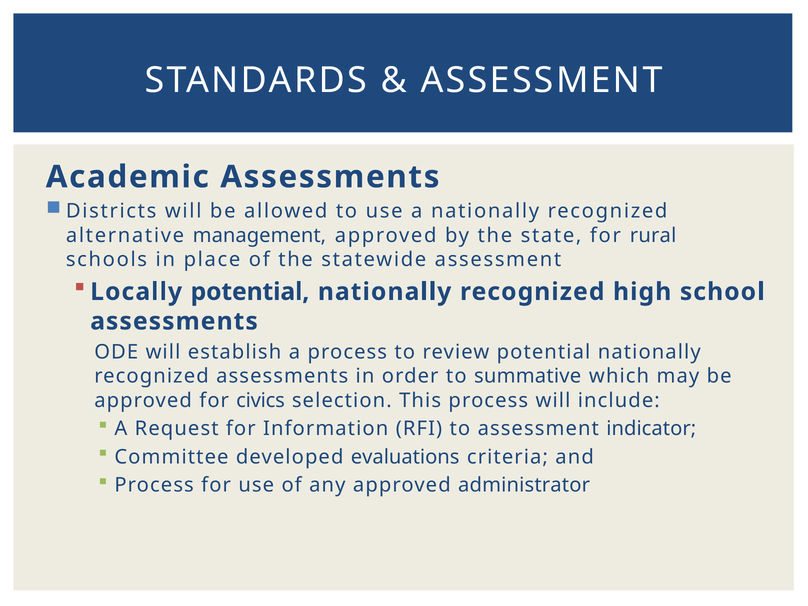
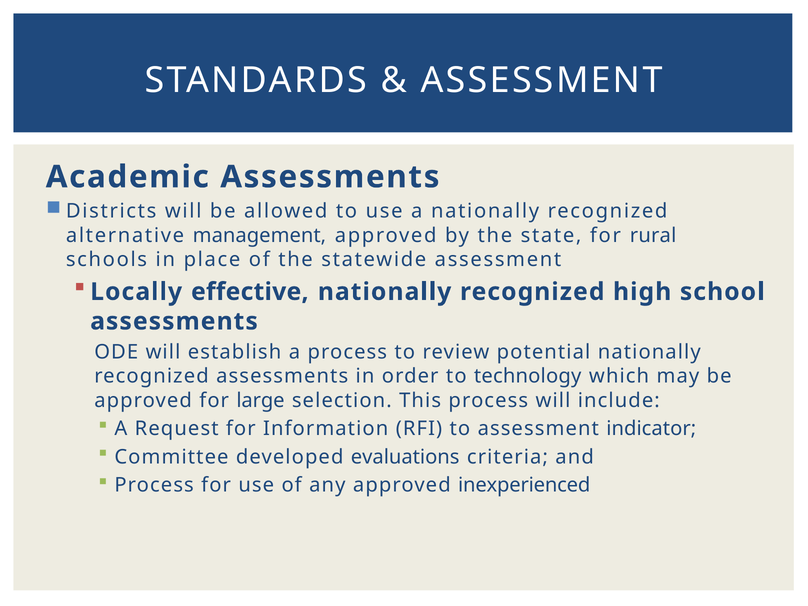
Locally potential: potential -> effective (250, 292)
summative: summative -> technology (528, 376)
civics: civics -> large (260, 400)
administrator: administrator -> inexperienced (524, 485)
